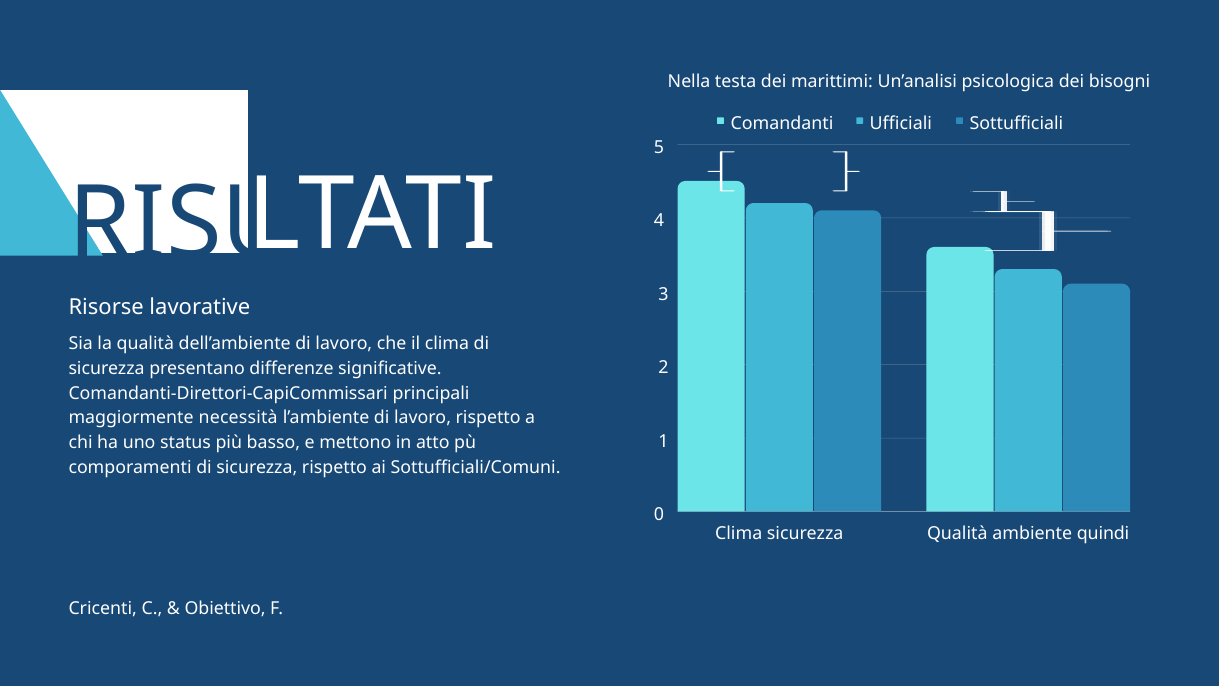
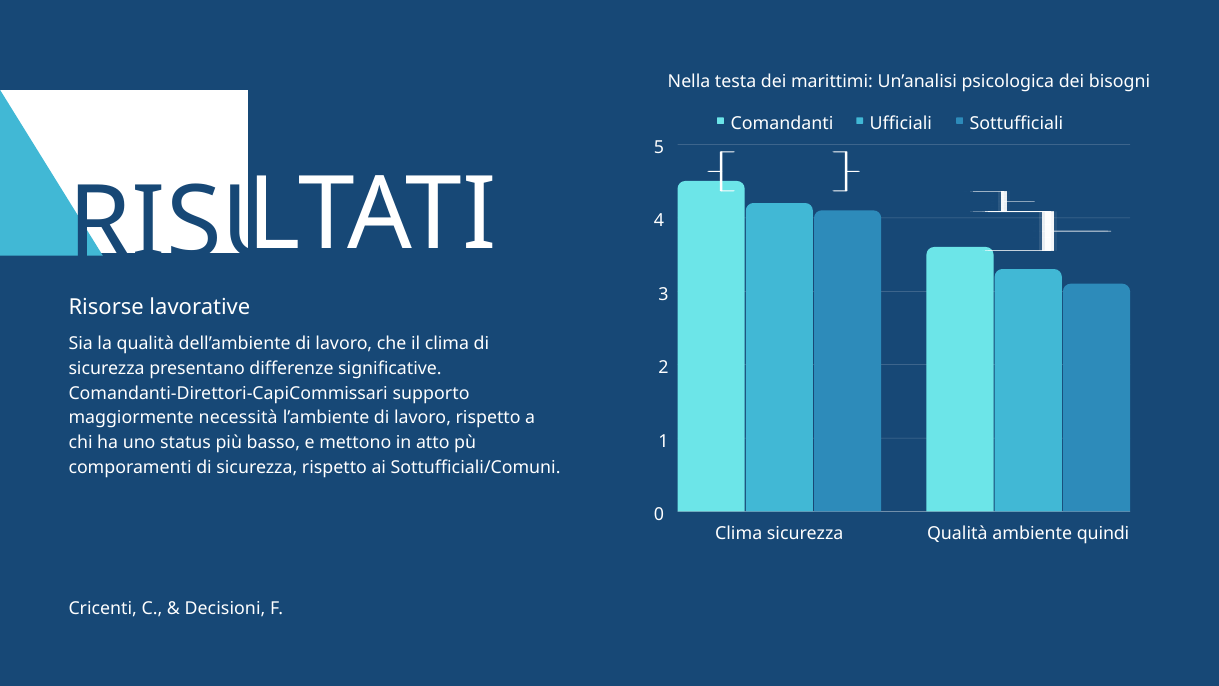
principali: principali -> supporto (431, 393)
Obiettivo: Obiettivo -> Decisioni (225, 609)
